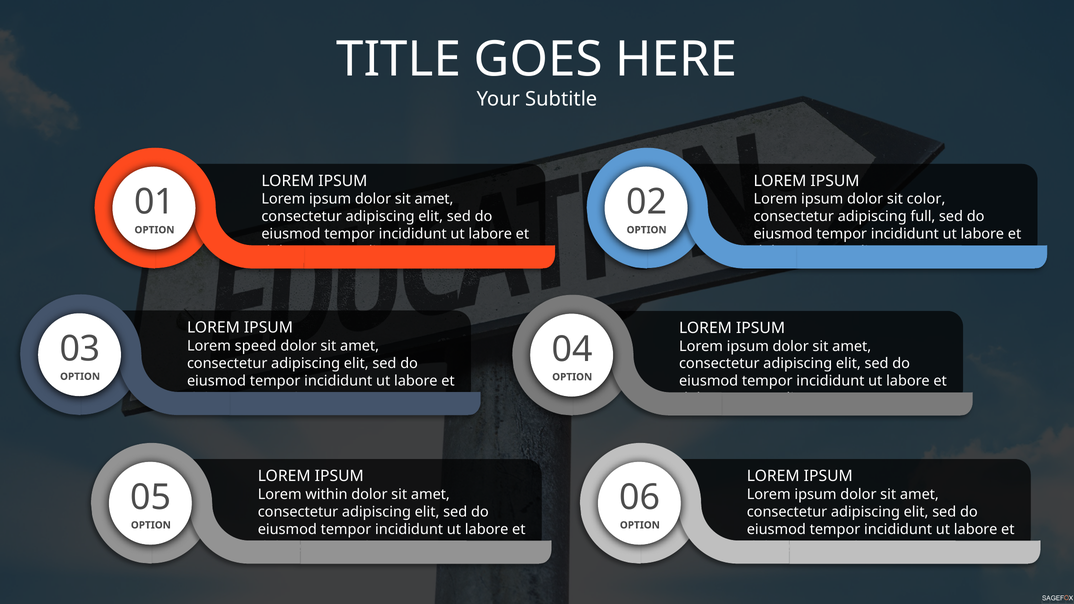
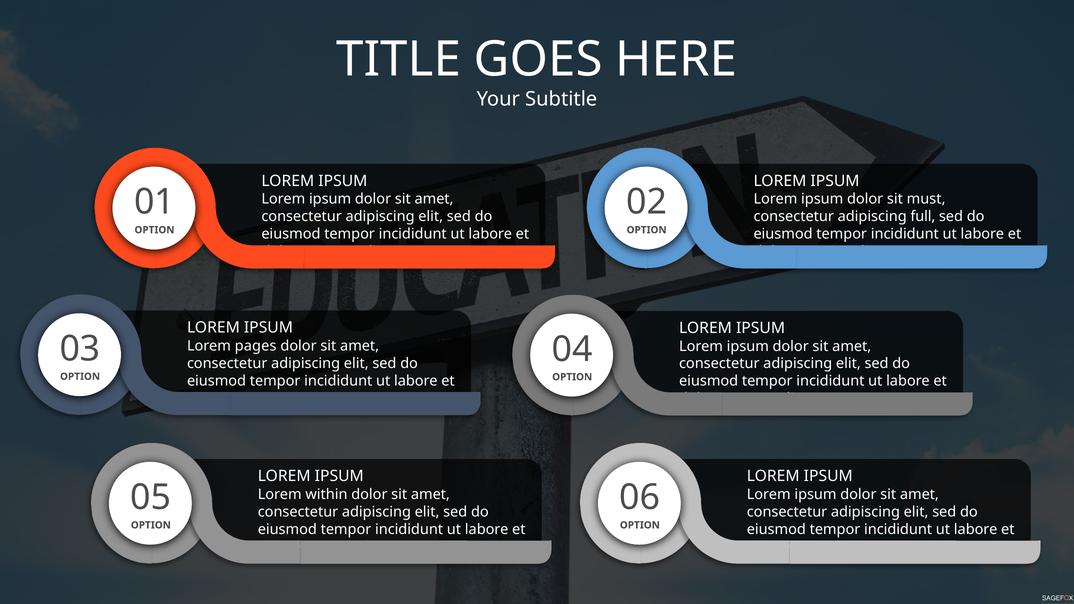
color: color -> must (926, 199)
speed: speed -> pages (256, 346)
